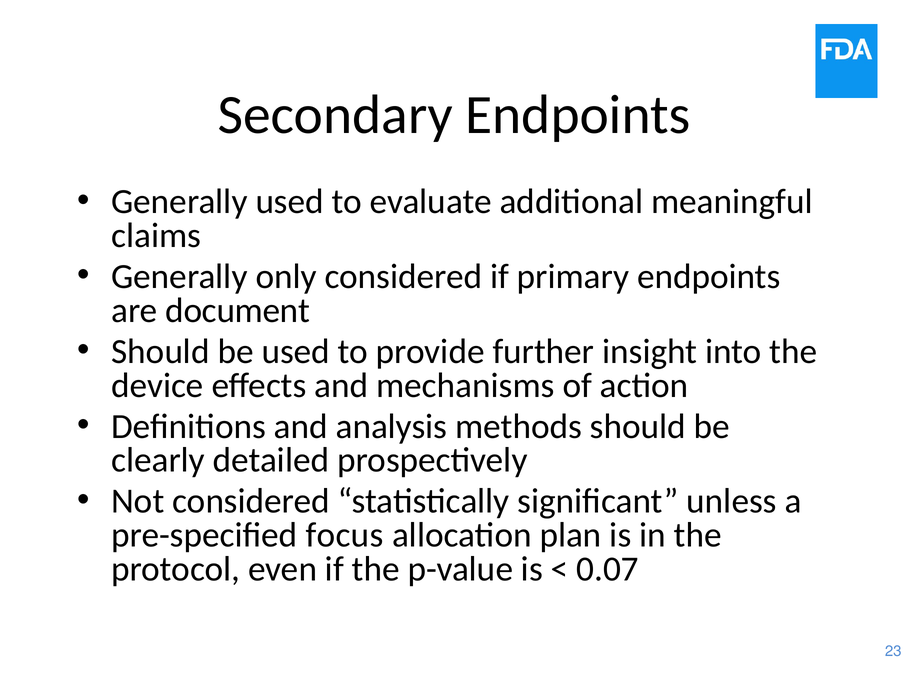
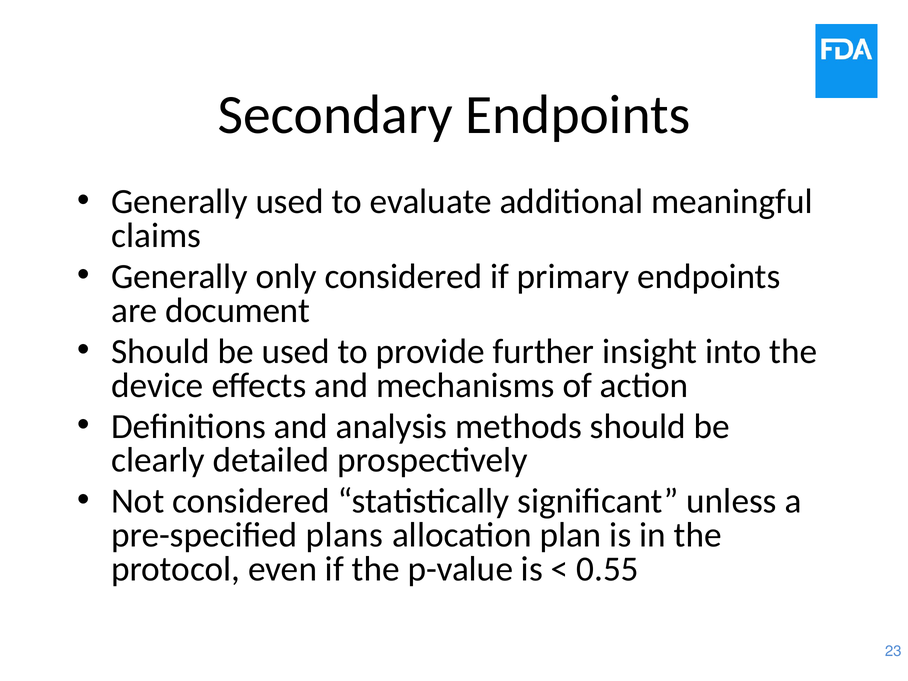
focus: focus -> plans (345, 535)
0.07: 0.07 -> 0.55 (608, 569)
